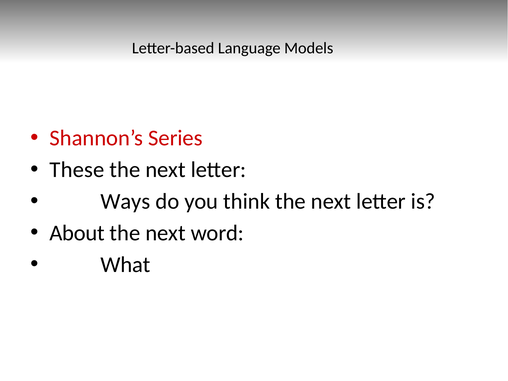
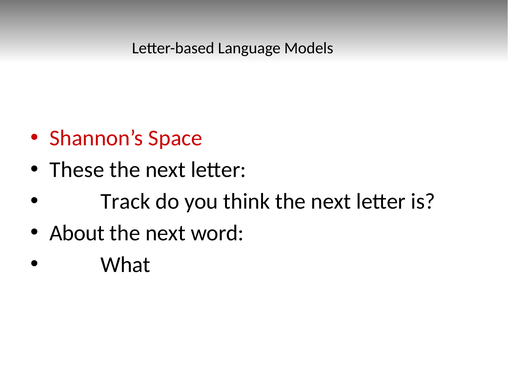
Series: Series -> Space (175, 138)
Ways: Ways -> Track (125, 201)
